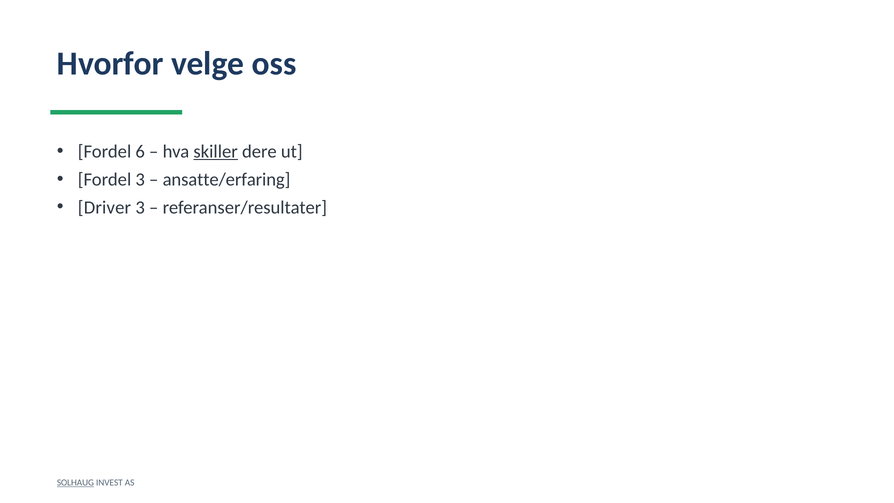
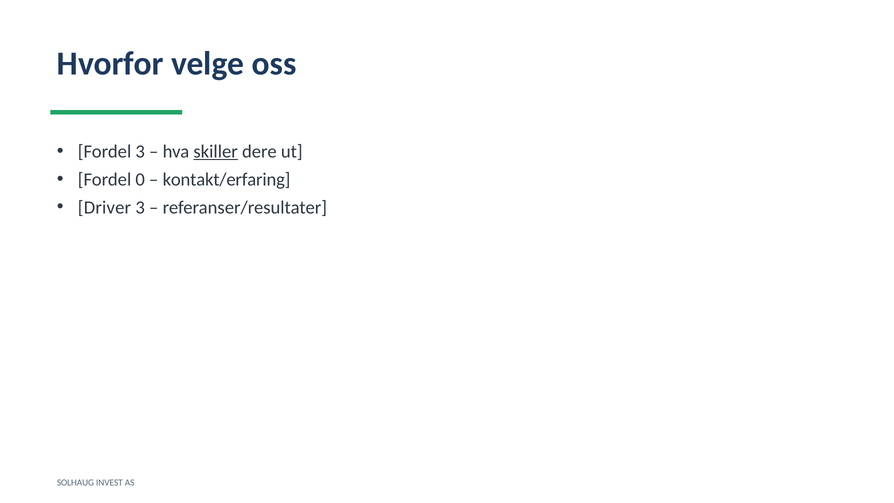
Fordel 6: 6 -> 3 (140, 151)
Fordel 3: 3 -> 0 (140, 179)
ansatte/erfaring: ansatte/erfaring -> kontakt/erfaring (227, 179)
SOLHAUG underline: present -> none (75, 483)
